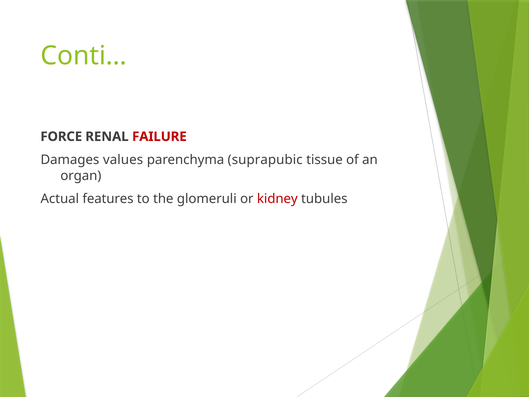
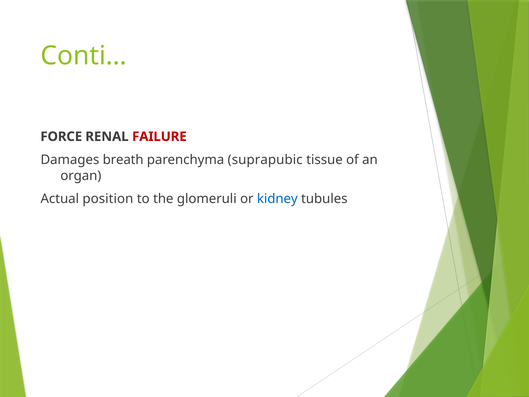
values: values -> breath (123, 160)
features: features -> position (108, 199)
kidney colour: red -> blue (277, 199)
